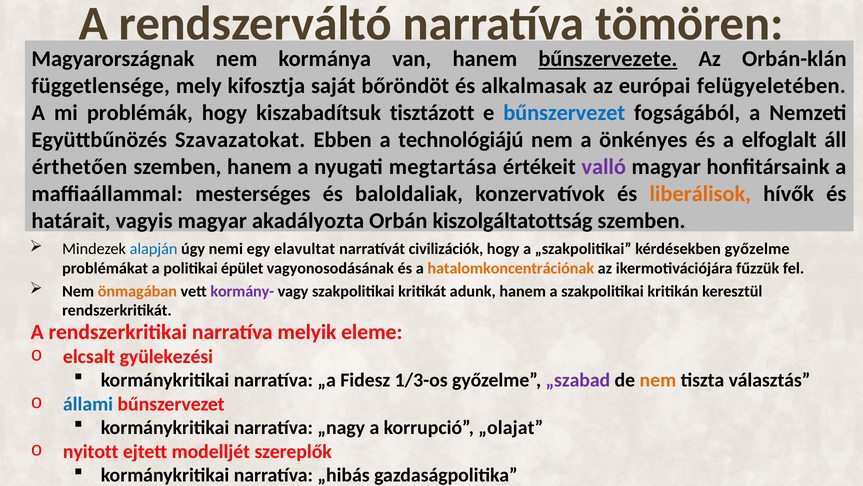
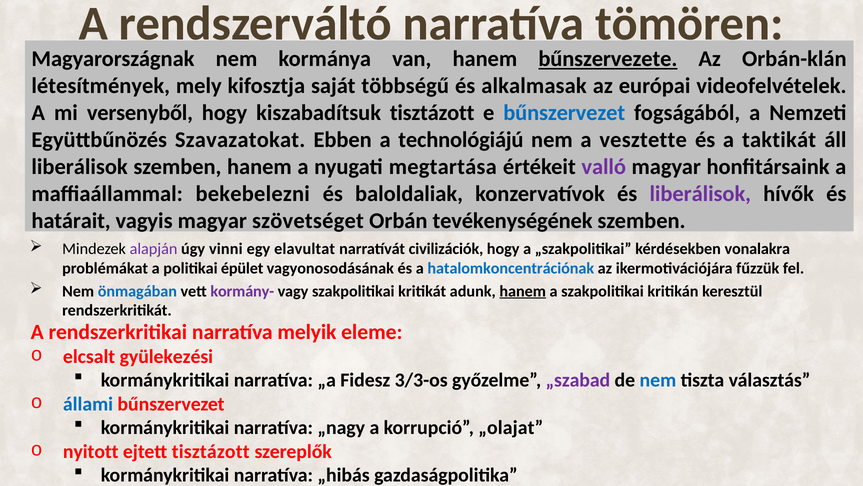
függetlensége: függetlensége -> létesítmények (101, 86)
bőröndöt: bőröndöt -> többségű (405, 86)
felügyeletében: felügyeletében -> videofelvételek (771, 86)
problémák: problémák -> versenyből (140, 113)
önkényes: önkényes -> vesztette (643, 140)
elfoglalt: elfoglalt -> taktikát (779, 140)
érthetően: érthetően -> liberálisok (80, 167)
mesterséges: mesterséges -> bekebelezni (253, 194)
liberálisok colour: orange -> purple (700, 194)
akadályozta: akadályozta -> szövetséget (308, 221)
kiszolgáltatottság: kiszolgáltatottság -> tevékenységének (513, 221)
alapján colour: blue -> purple (154, 249)
nemi: nemi -> vinni (226, 249)
kérdésekben győzelme: győzelme -> vonalakra (757, 249)
hatalomkoncentrációnak colour: orange -> blue (511, 268)
önmagában colour: orange -> blue (137, 291)
hanem underline: none -> present (523, 291)
1/3-os: 1/3-os -> 3/3-os (421, 380)
nem colour: orange -> blue (658, 380)
ejtett modelljét: modelljét -> tisztázott (211, 451)
